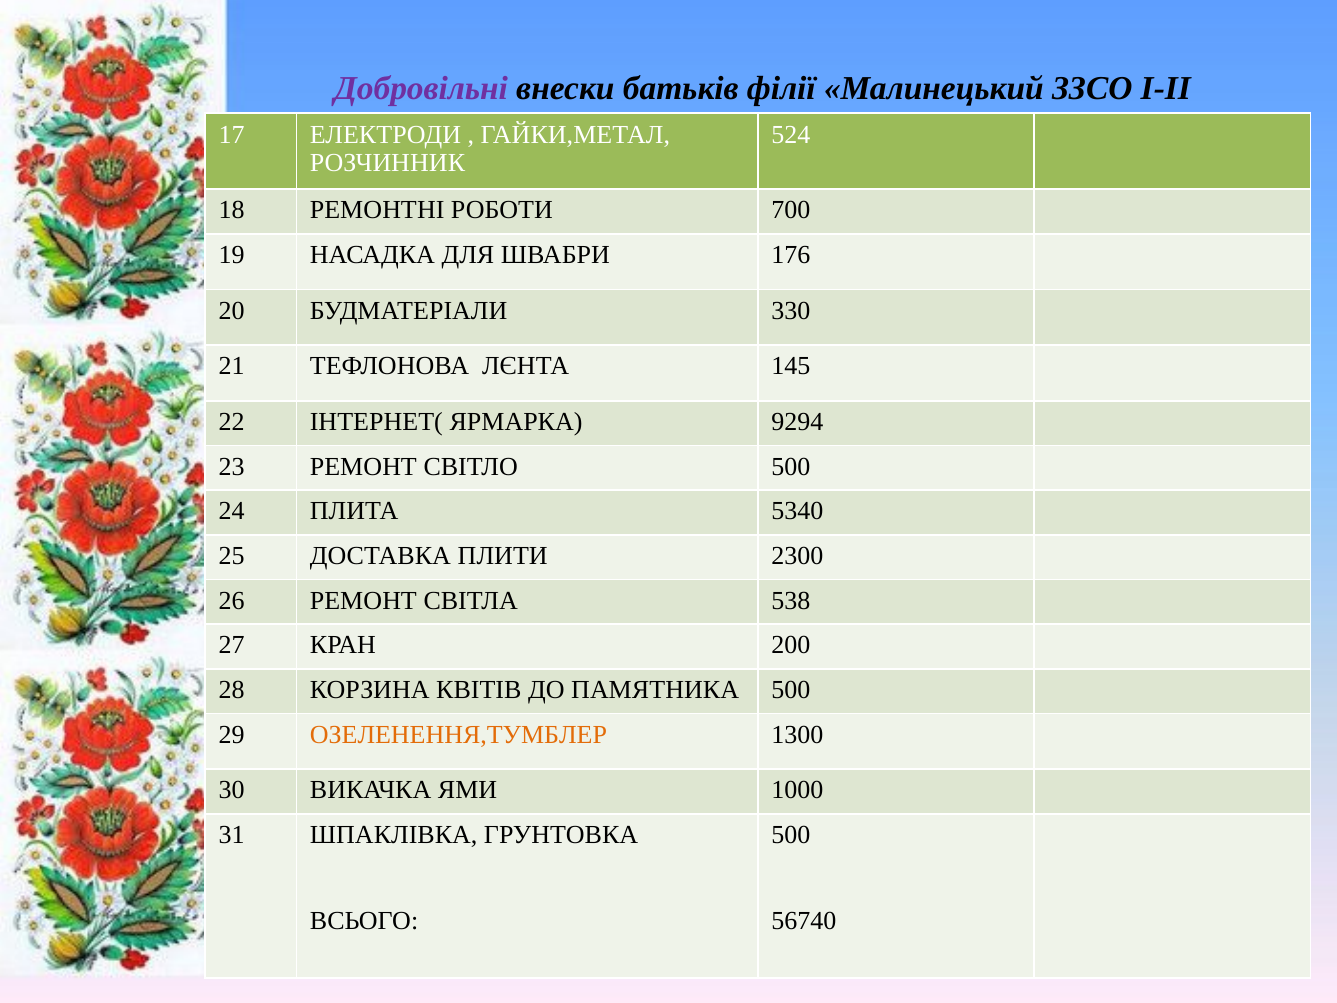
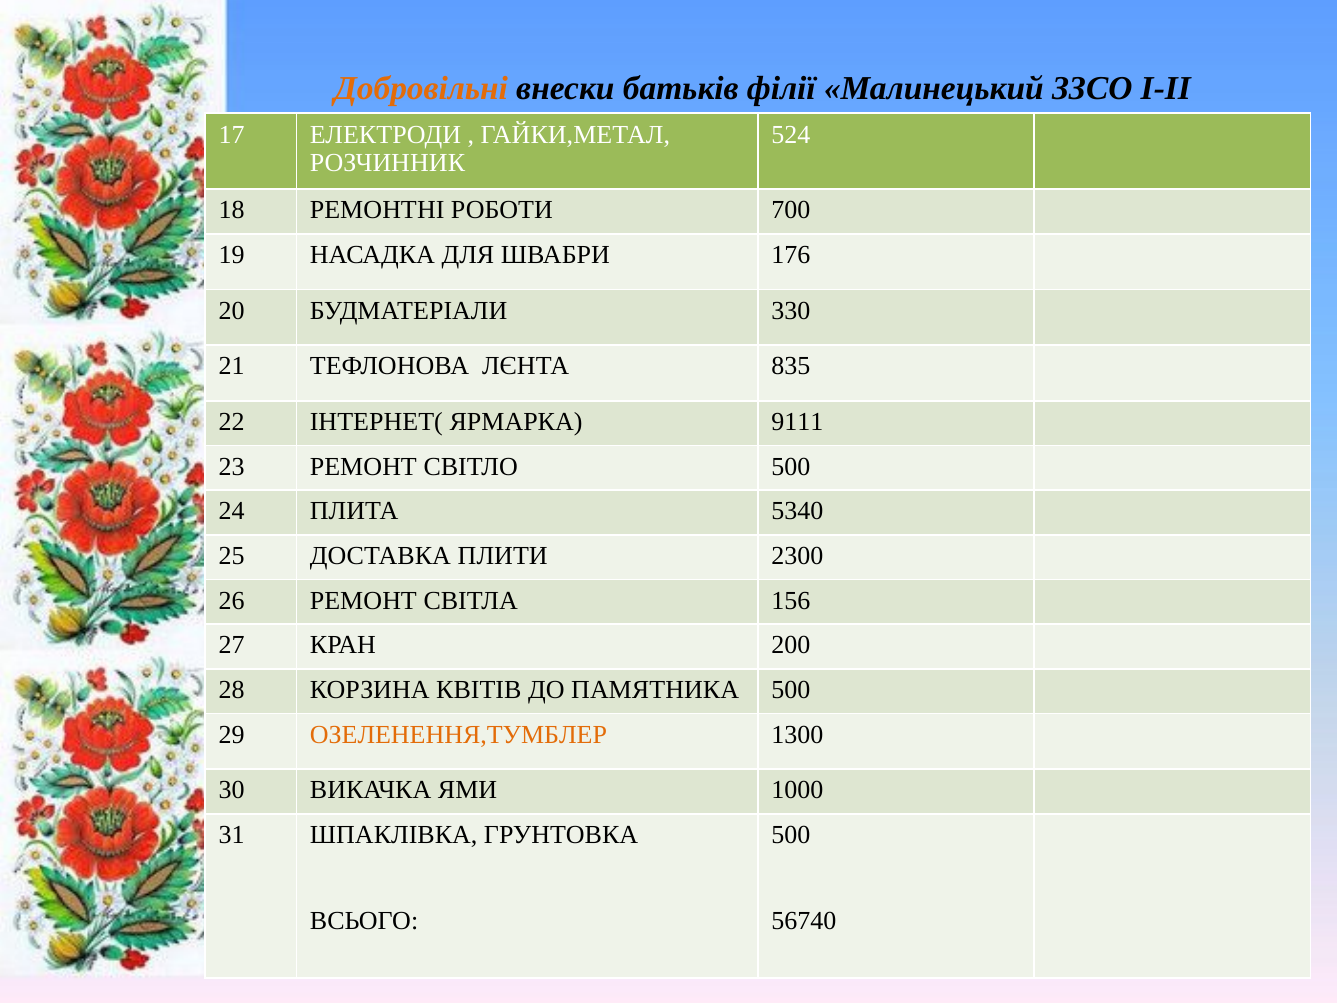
Добровільні colour: purple -> orange (421, 88)
145: 145 -> 835 (791, 366)
9294: 9294 -> 9111 (797, 422)
538: 538 -> 156 (791, 601)
